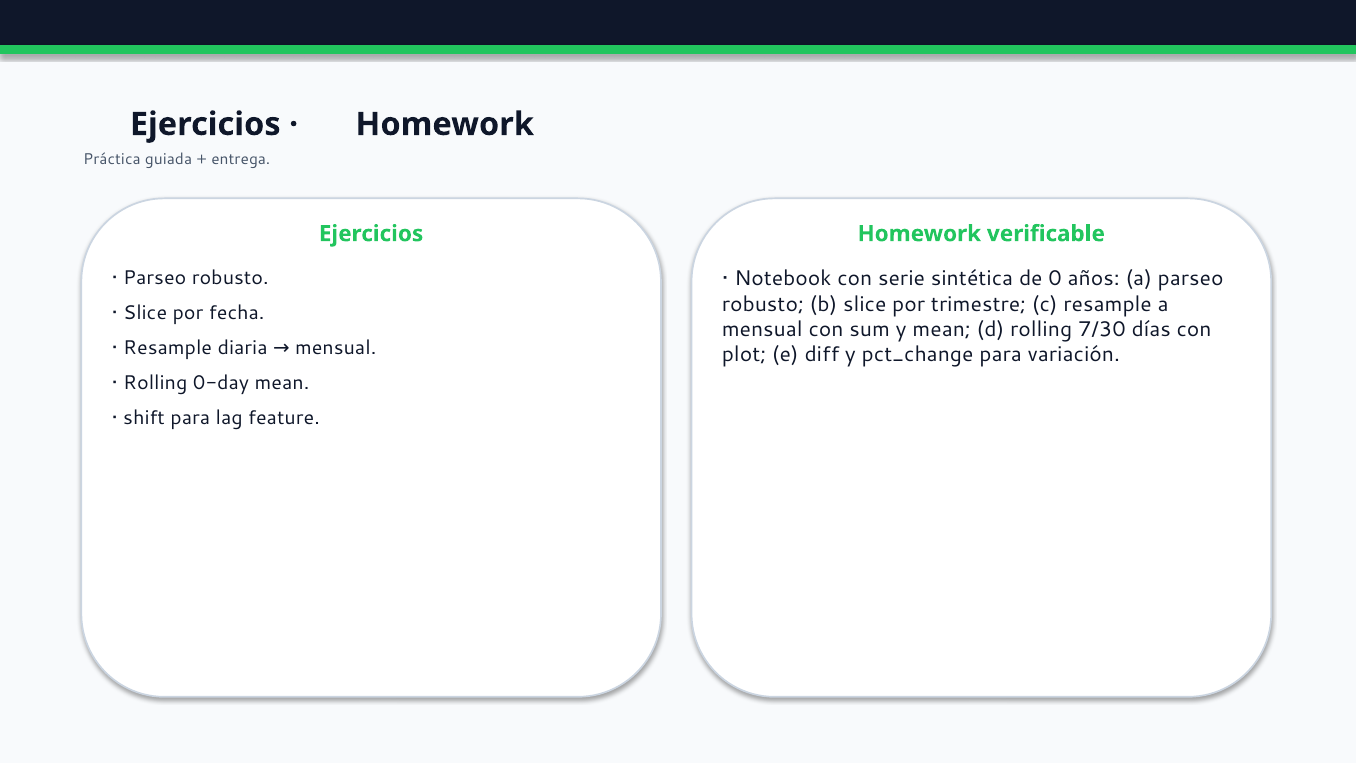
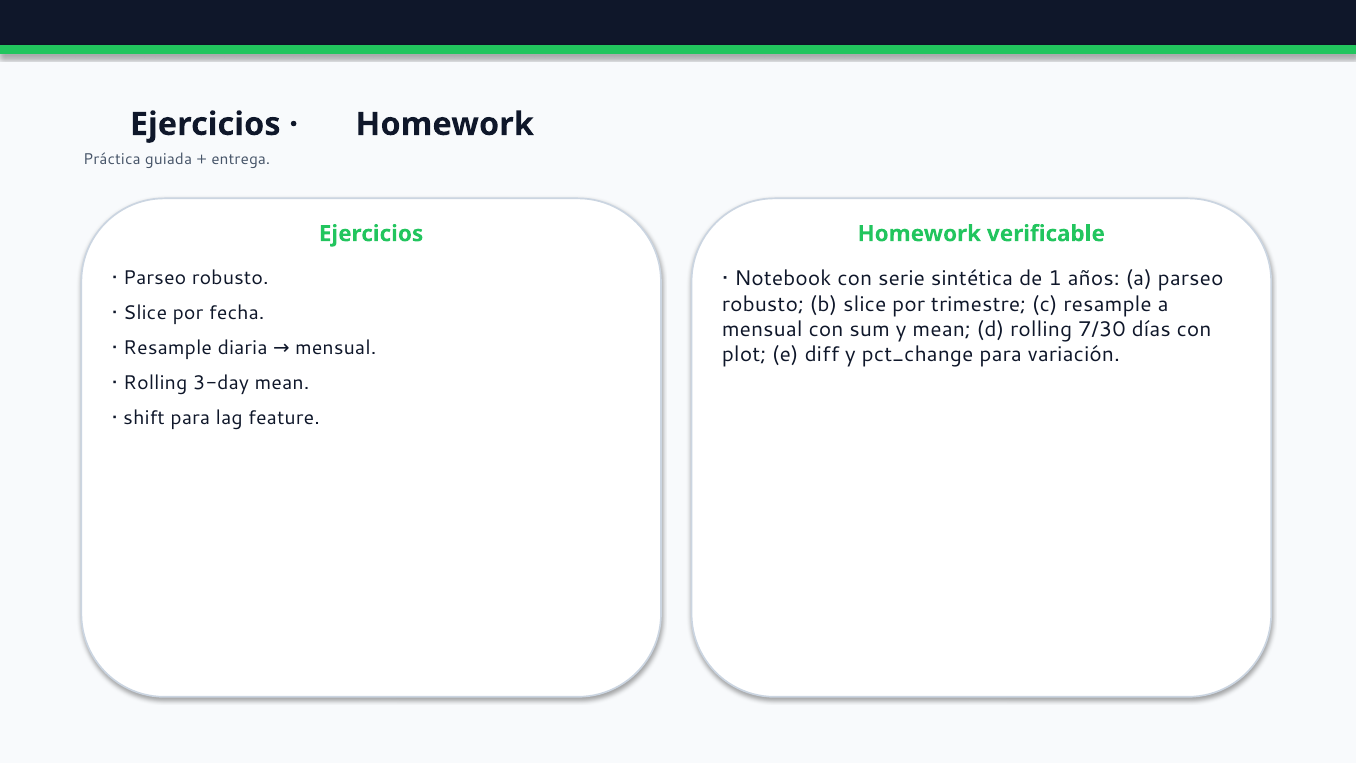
0: 0 -> 1 (1055, 278)
0-day: 0-day -> 3-day (221, 383)
